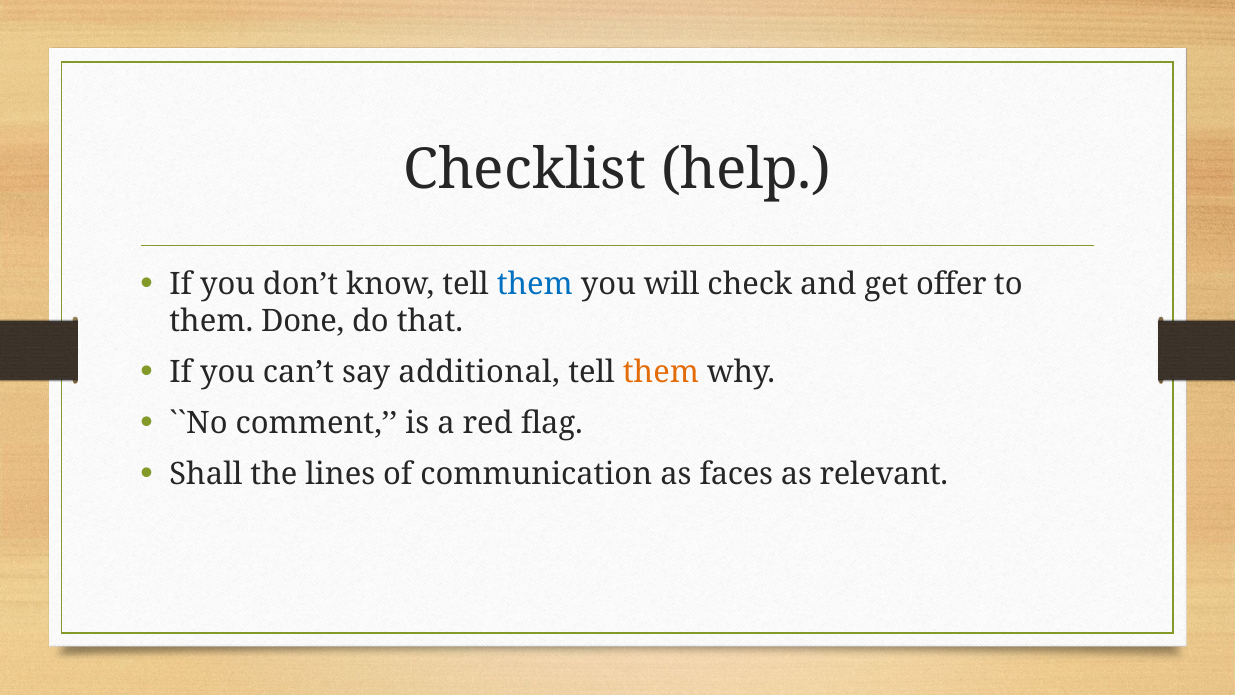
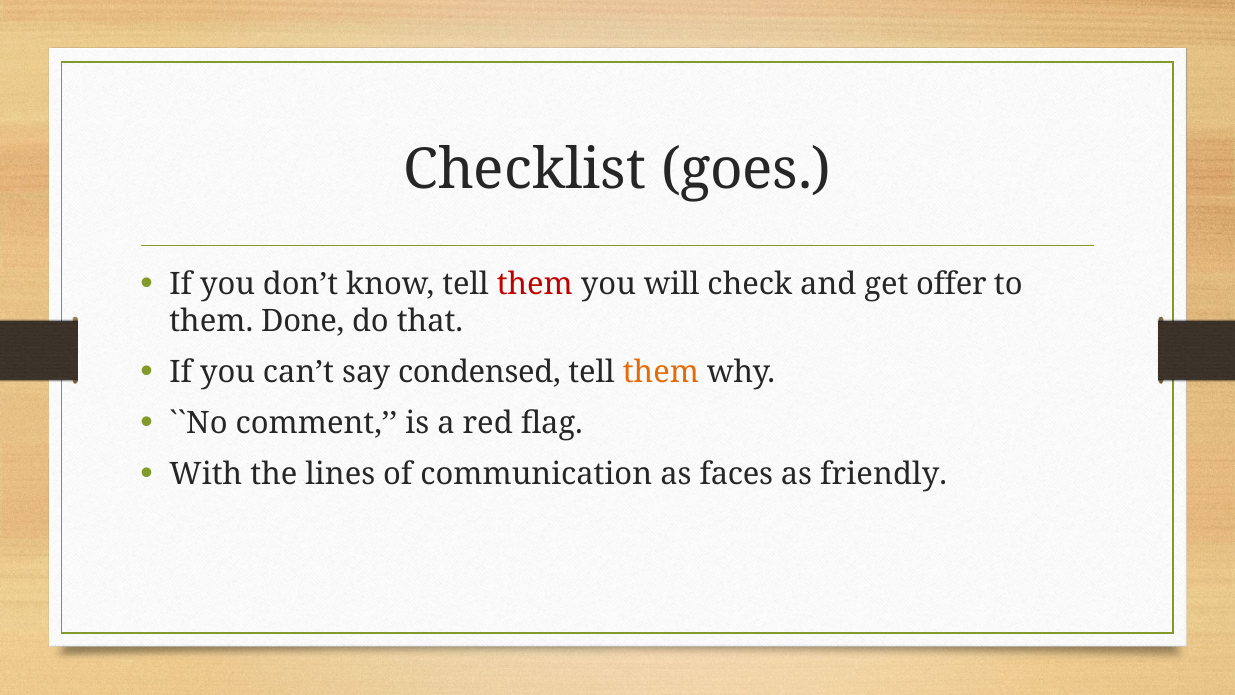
help: help -> goes (746, 169)
them colour: blue -> red (535, 284)
additional: additional -> condensed (479, 372)
Shall: Shall -> With (206, 474)
relevant: relevant -> friendly (884, 474)
